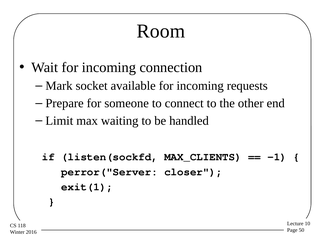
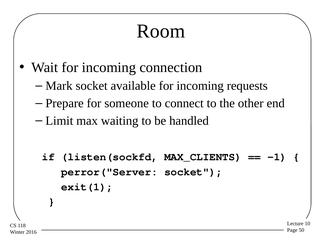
perror("Server closer: closer -> socket (193, 172)
